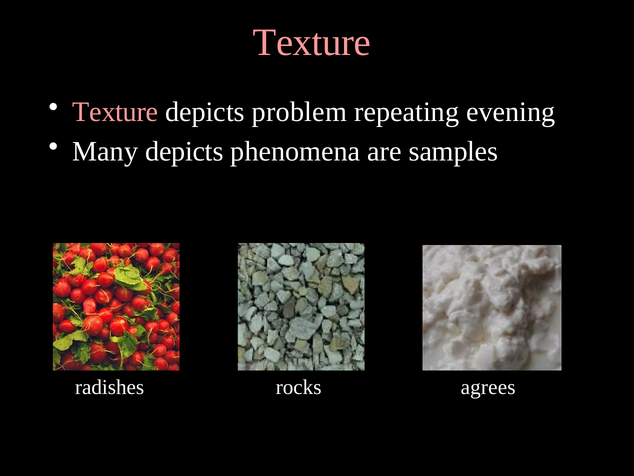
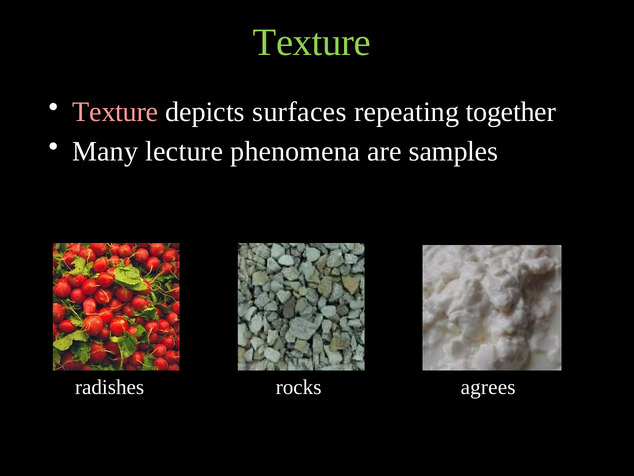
Texture colour: pink -> light green (312, 42)
problem: problem -> surfaces (299, 112)
evening: evening -> together (511, 112)
Many depicts: depicts -> lecture (184, 151)
